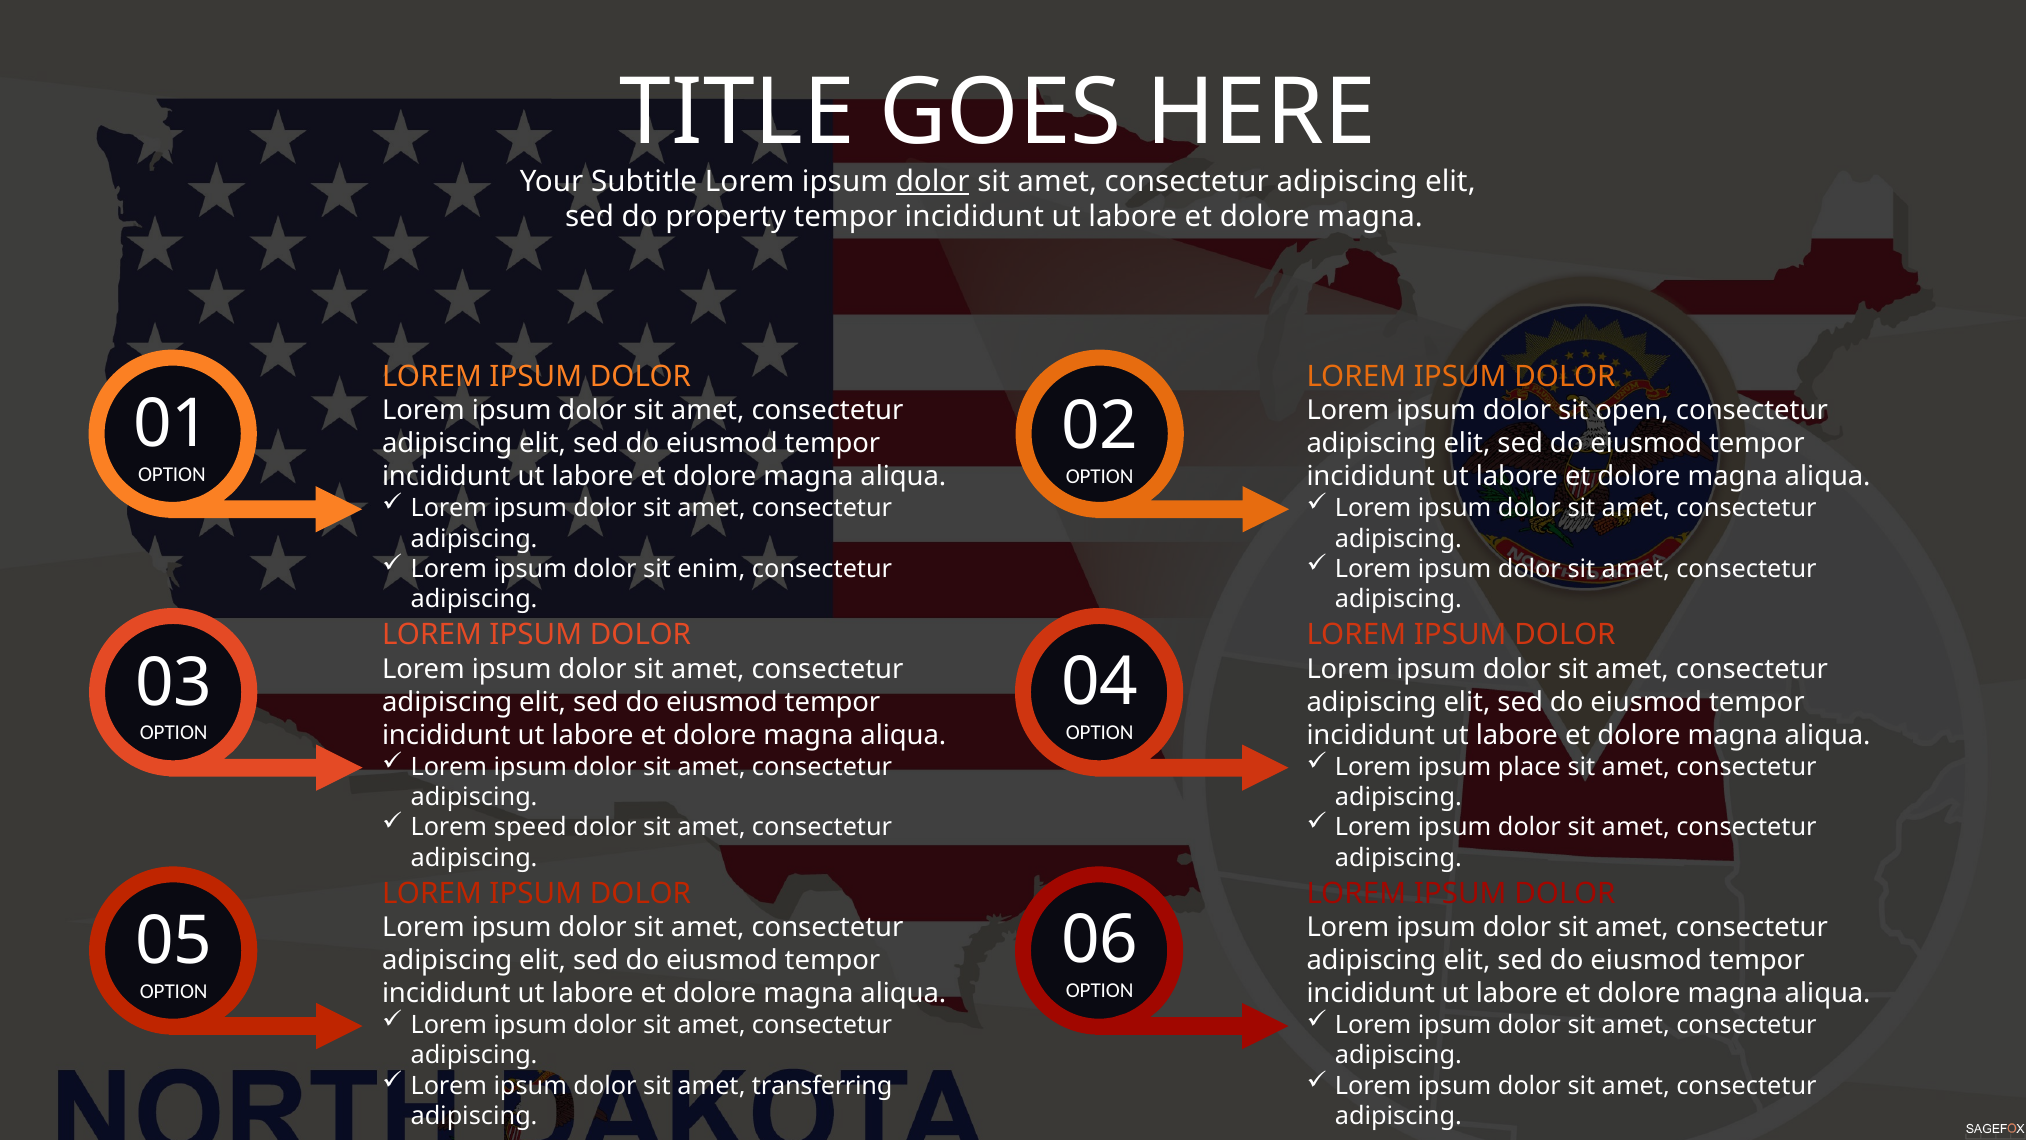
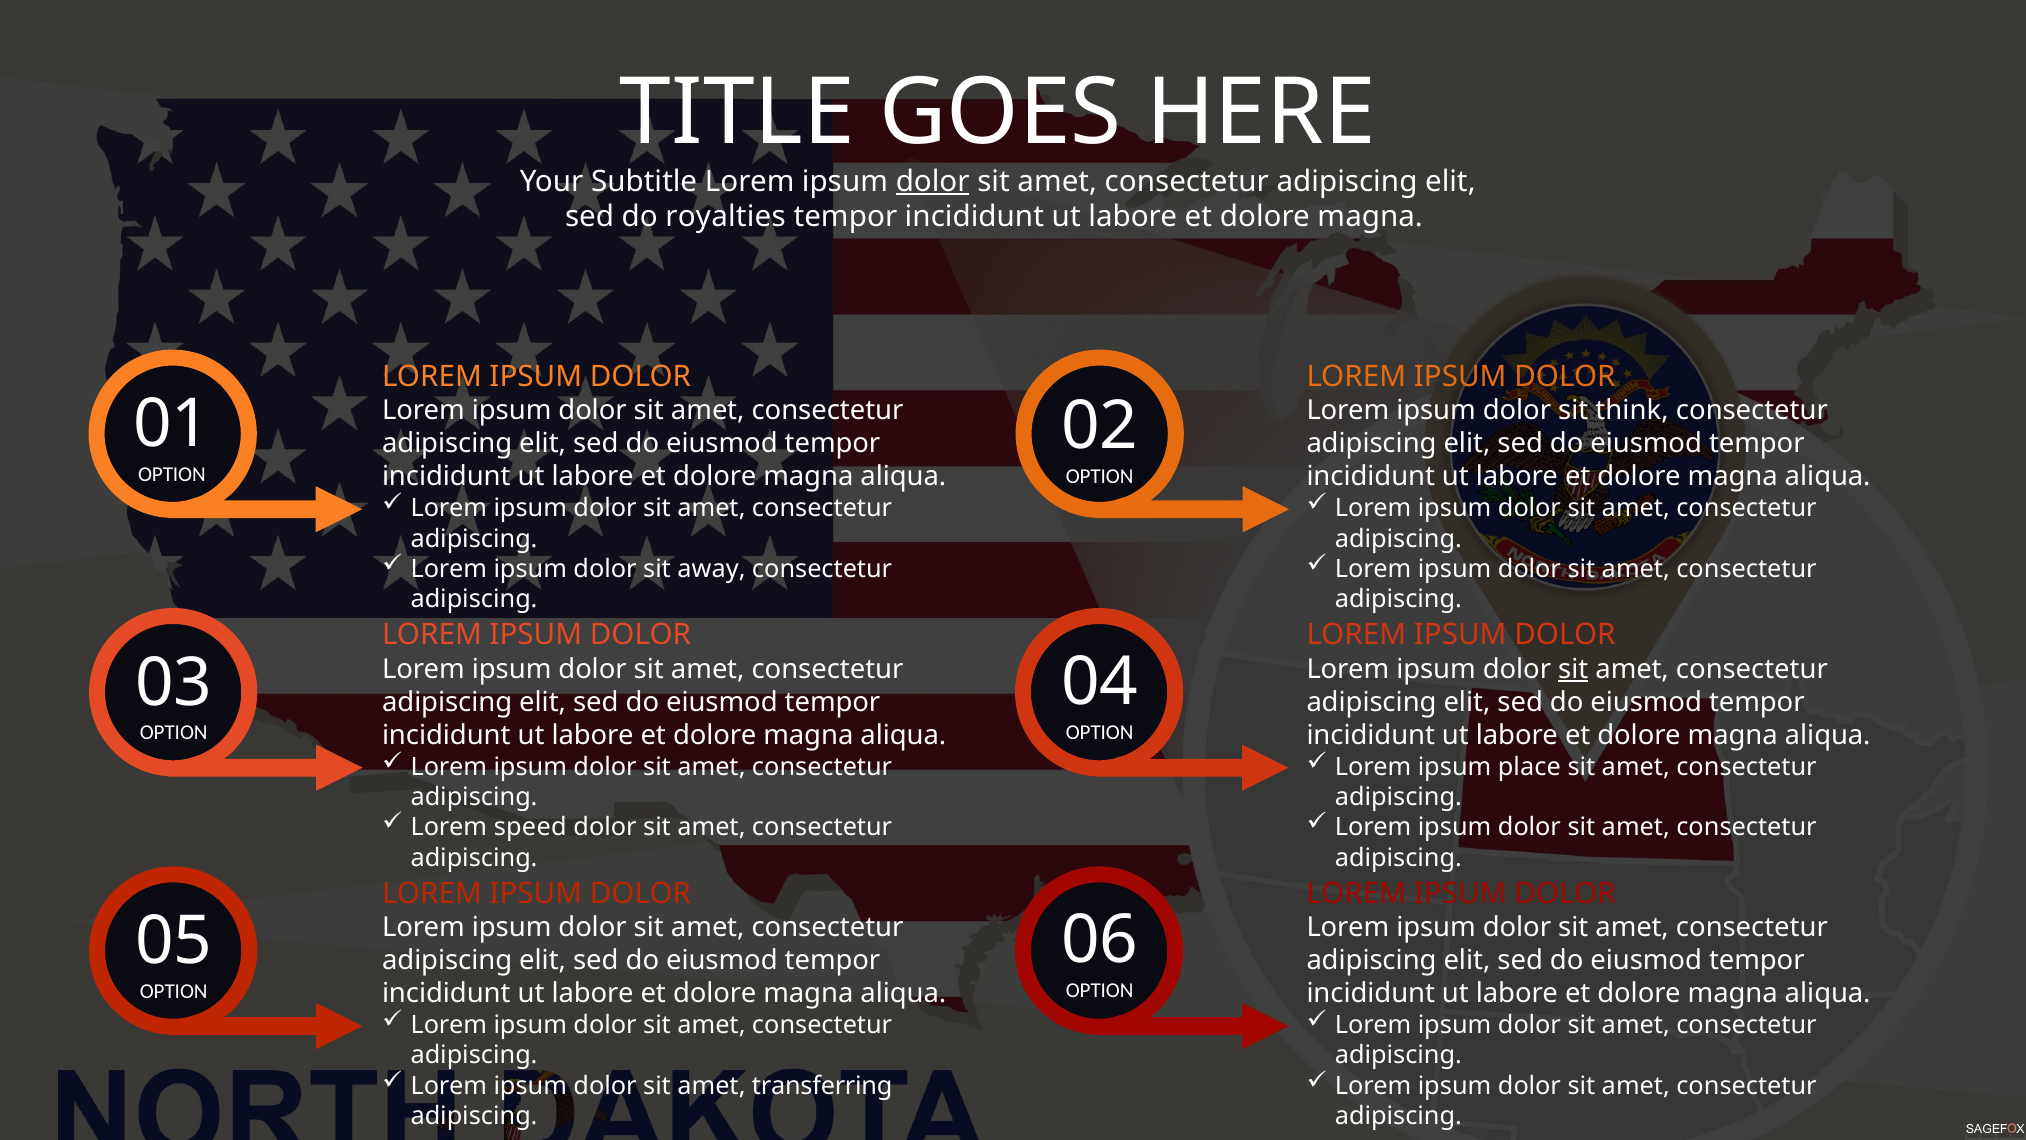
property: property -> royalties (726, 217)
open: open -> think (1632, 411)
enim: enim -> away (711, 569)
sit underline: none -> present (1573, 669)
